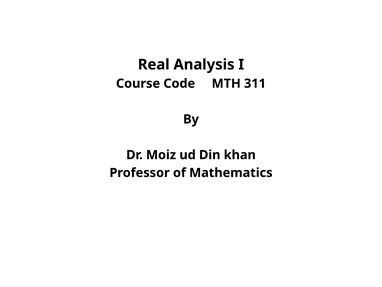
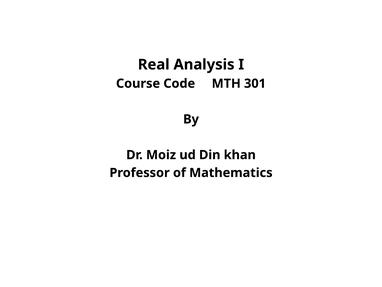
311: 311 -> 301 (255, 83)
